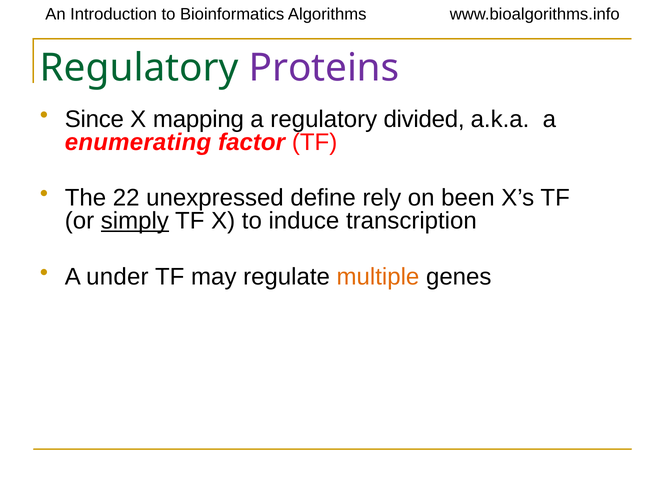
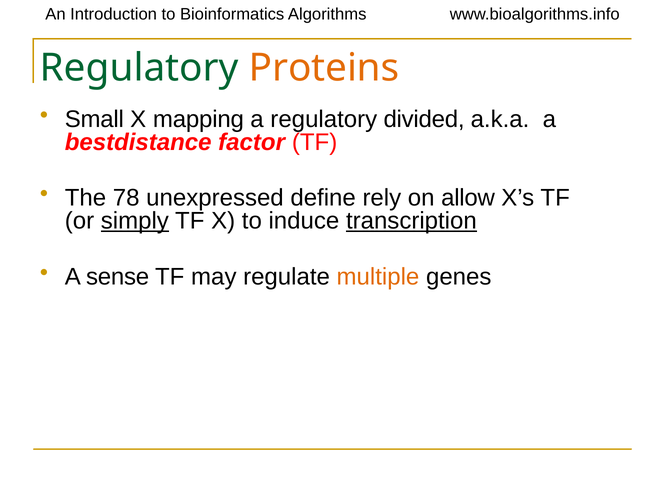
Proteins colour: purple -> orange (324, 68)
Since: Since -> Small (94, 119)
enumerating: enumerating -> bestdistance (138, 142)
22: 22 -> 78 (126, 198)
been: been -> allow (468, 198)
transcription underline: none -> present (411, 221)
under: under -> sense (118, 277)
